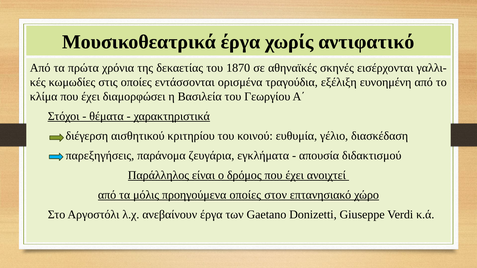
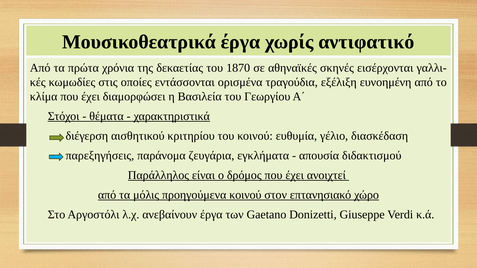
προηγούμενα οποίες: οποίες -> κοινού (245, 195)
